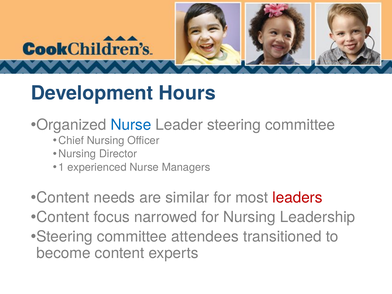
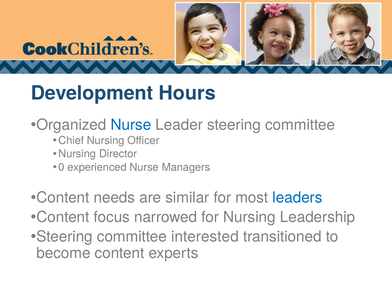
1: 1 -> 0 (61, 167)
leaders colour: red -> blue (297, 198)
attendees: attendees -> interested (205, 237)
